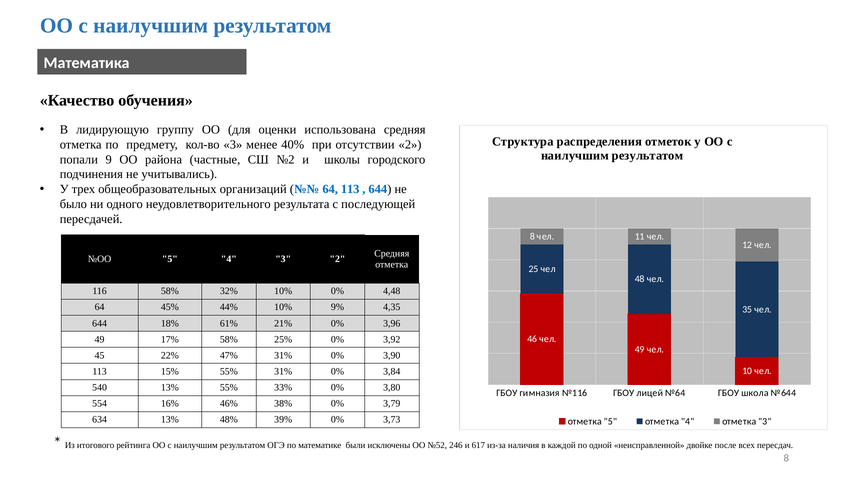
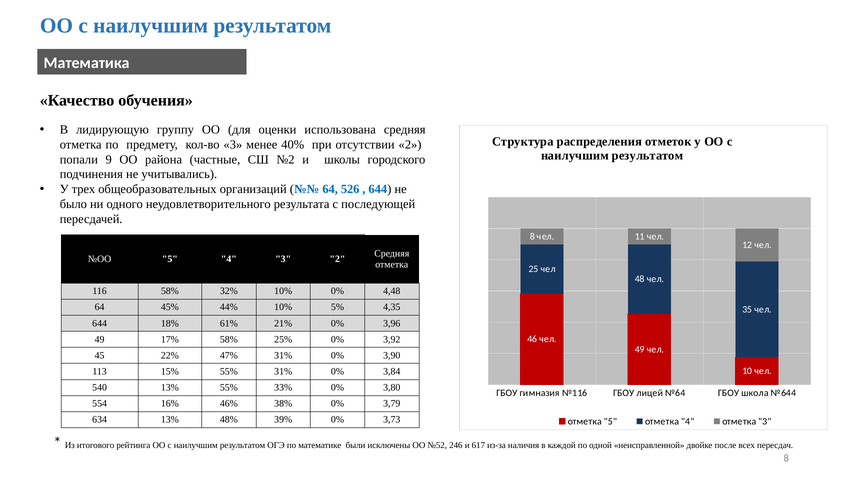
64 113: 113 -> 526 (350, 189)
9%: 9% -> 5% (338, 307)
